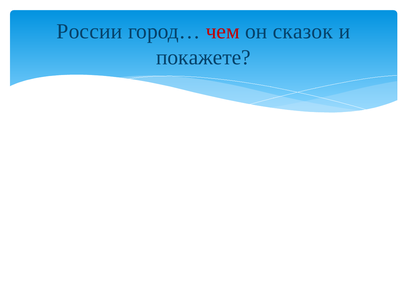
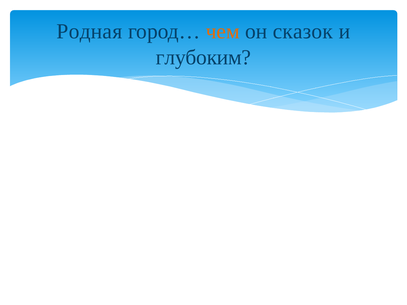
России: России -> Родная (89, 32)
чем colour: red -> orange (223, 32)
покажете: покажете -> глубоким (204, 57)
